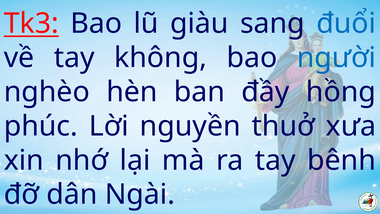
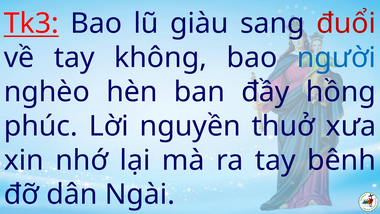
đuổi colour: blue -> red (346, 23)
